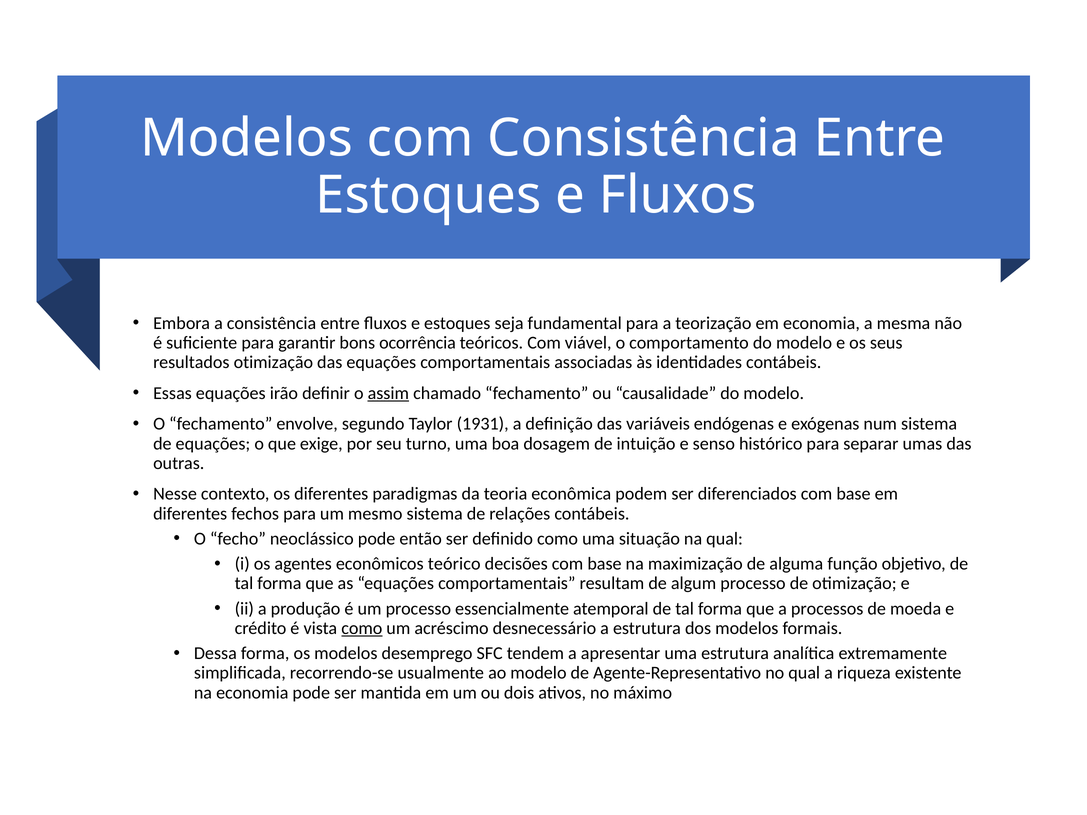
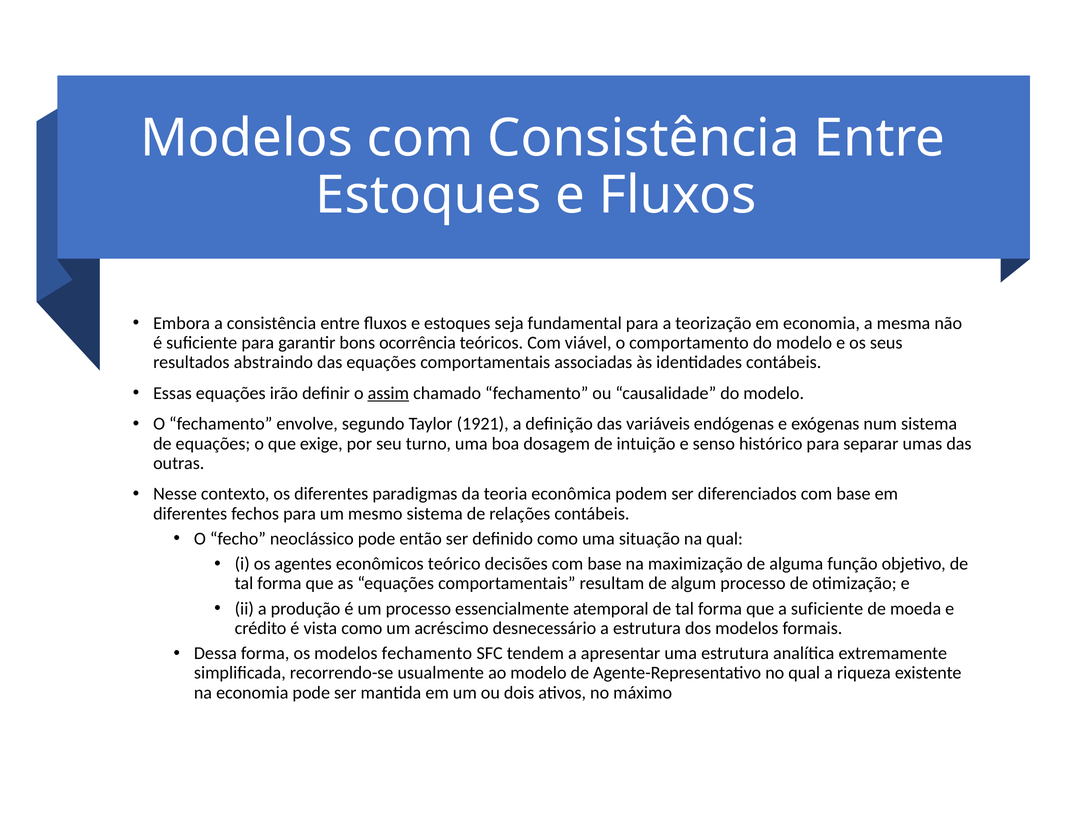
resultados otimização: otimização -> abstraindo (273, 362)
1931: 1931 -> 1921 (483, 424)
a processos: processos -> suficiente (827, 609)
como underline: present -> none (362, 628)
modelos desemprego: desemprego -> fechamento (427, 654)
